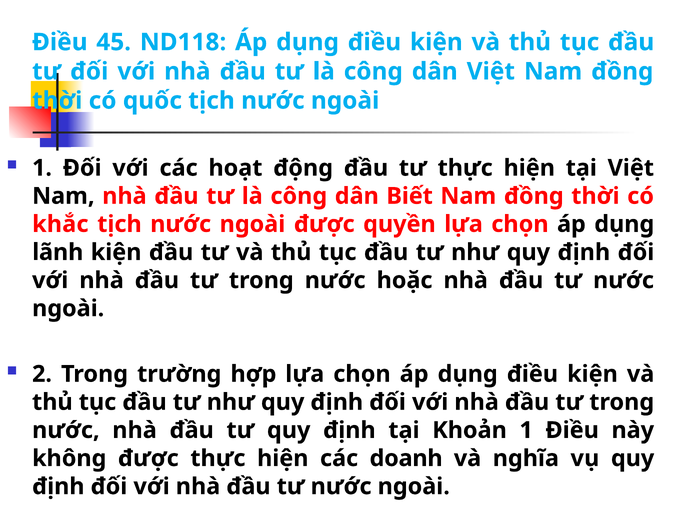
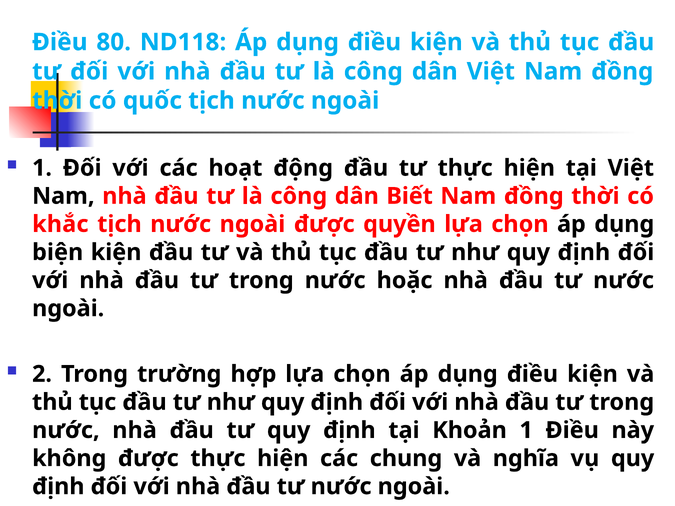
45: 45 -> 80 (114, 42)
lãnh: lãnh -> biện (58, 252)
doanh: doanh -> chung (406, 459)
